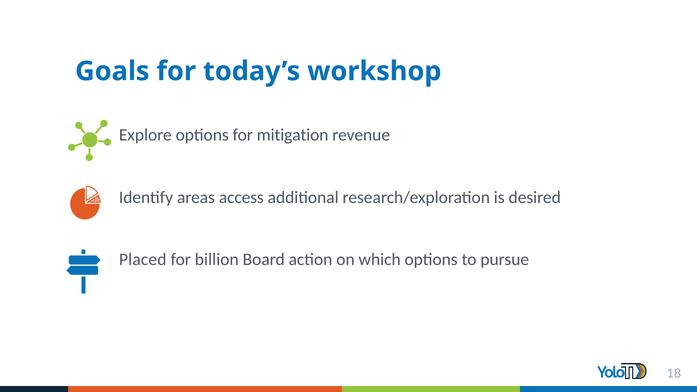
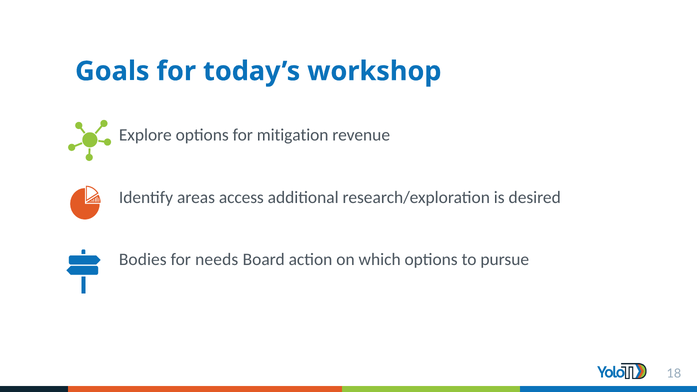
Placed: Placed -> Bodies (143, 260)
billion: billion -> needs (217, 260)
